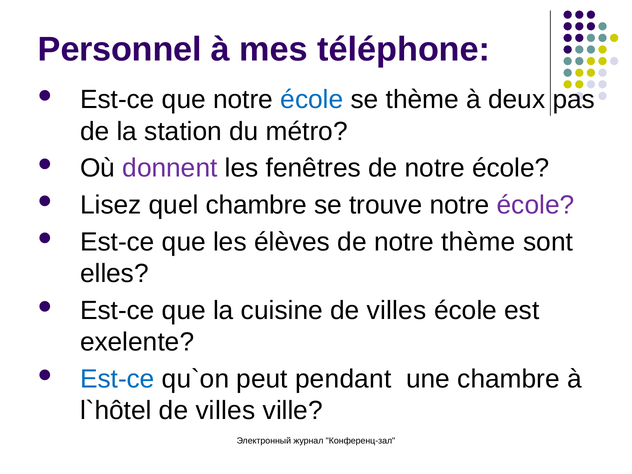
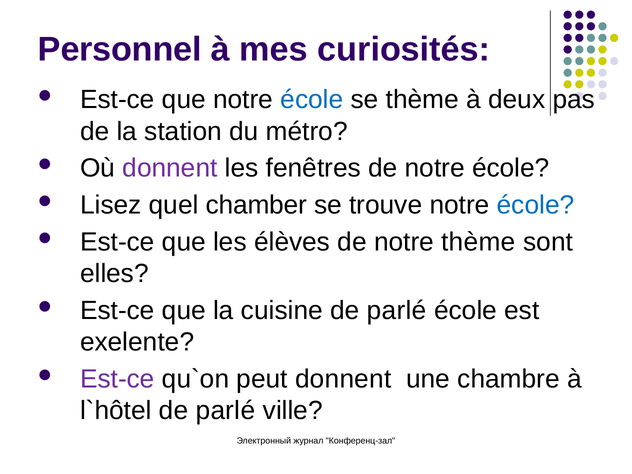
téléphone: téléphone -> curiosités (404, 49)
chambrе: chambrе -> chamber (256, 205)
école colour: purple -> blue (536, 205)
cuisine de villes: villes -> parlé (397, 310)
Est-ce colour: blue -> purple (117, 379)
peut pendant: pendant -> donnent (343, 379)
villes: villes -> parlé (225, 411)
